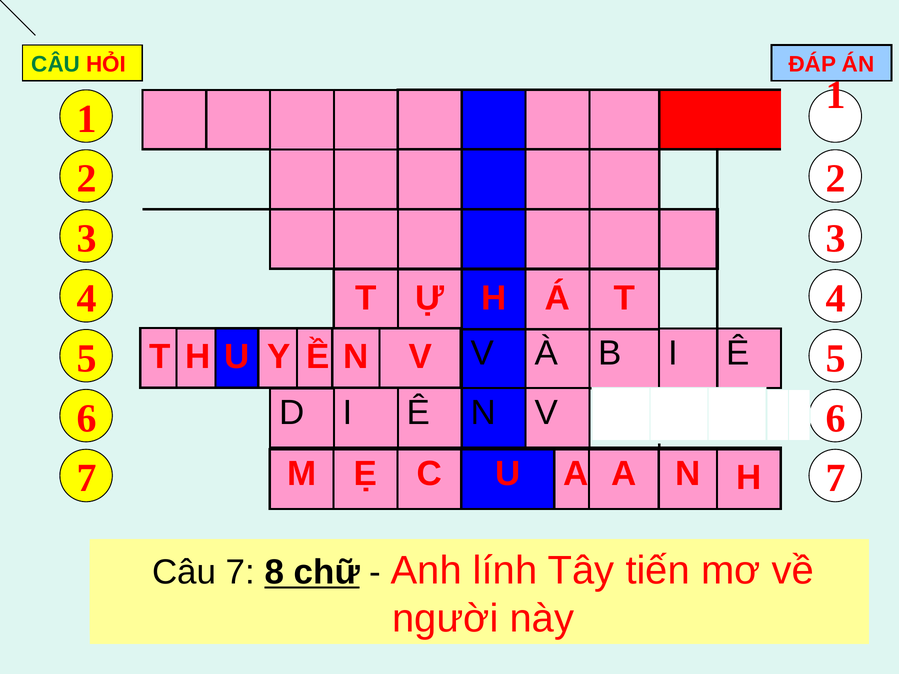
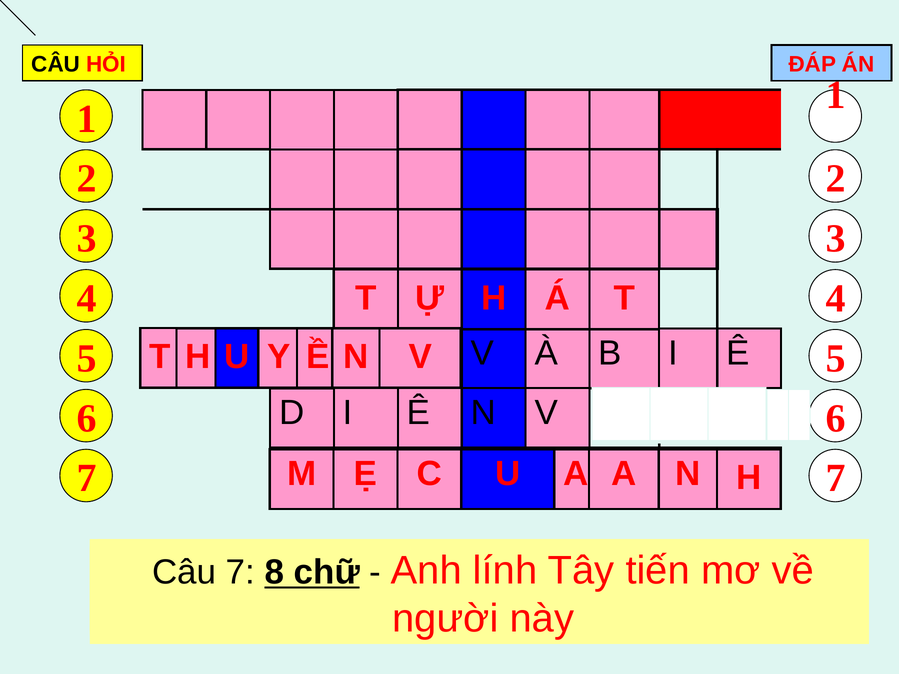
CÂU colour: green -> black (56, 64)
